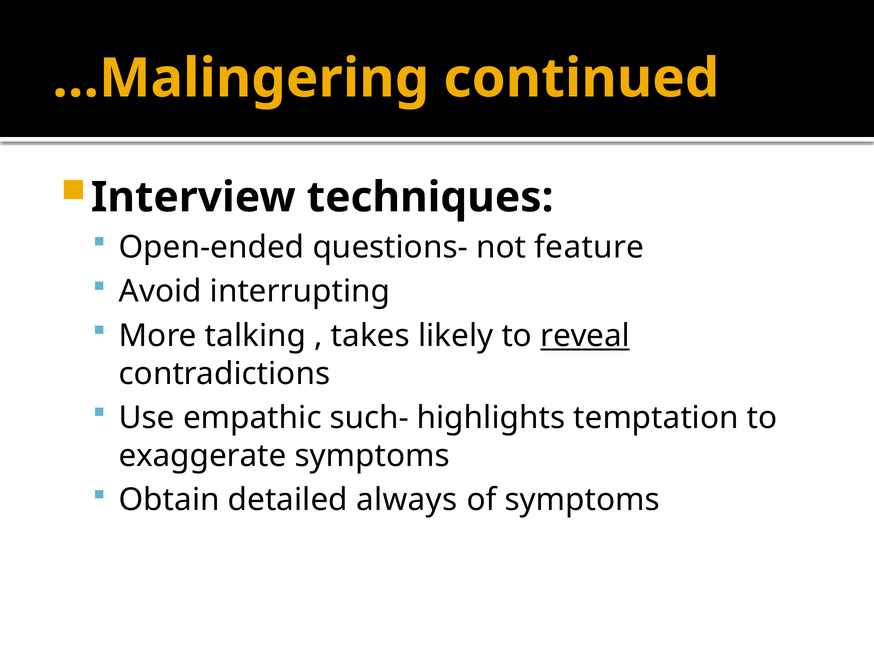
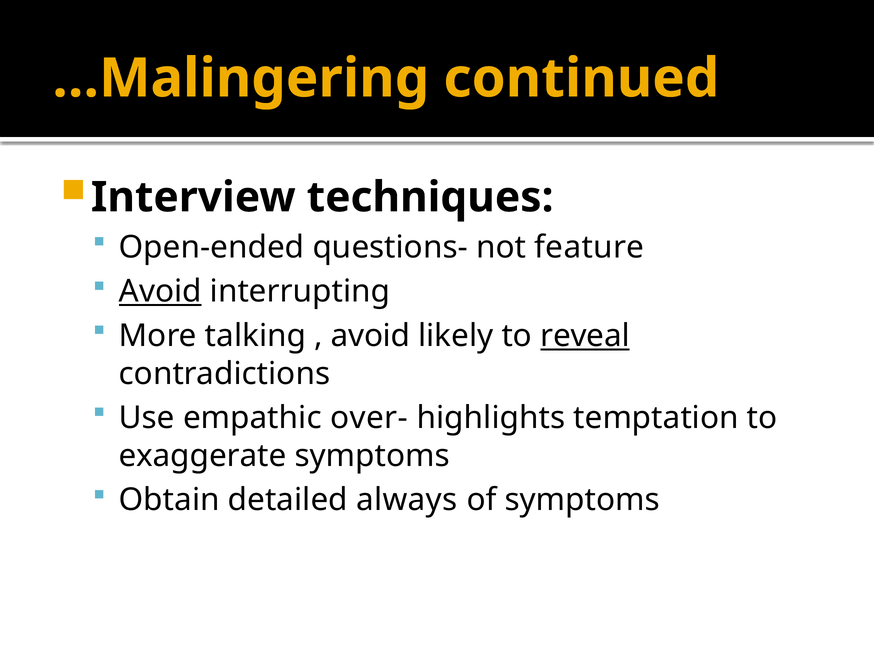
Avoid underline: none -> present (160, 292)
takes: takes -> avoid (371, 336)
such-: such- -> over- (369, 418)
